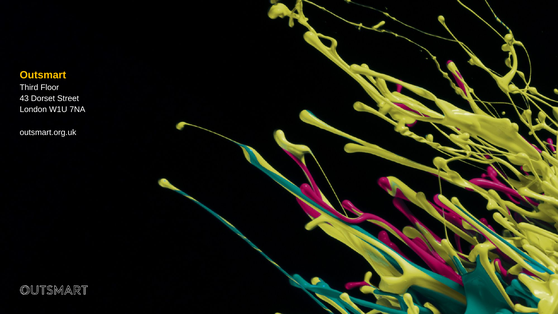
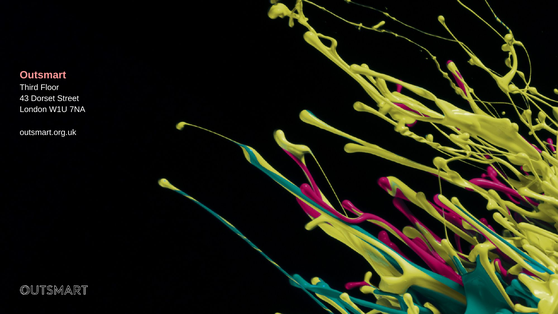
Outsmart colour: yellow -> pink (43, 75)
